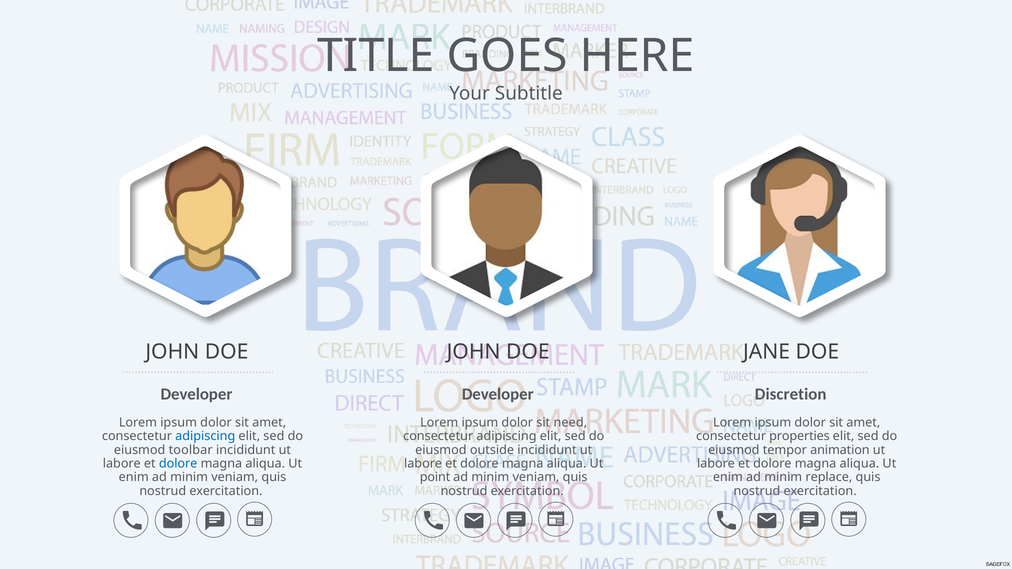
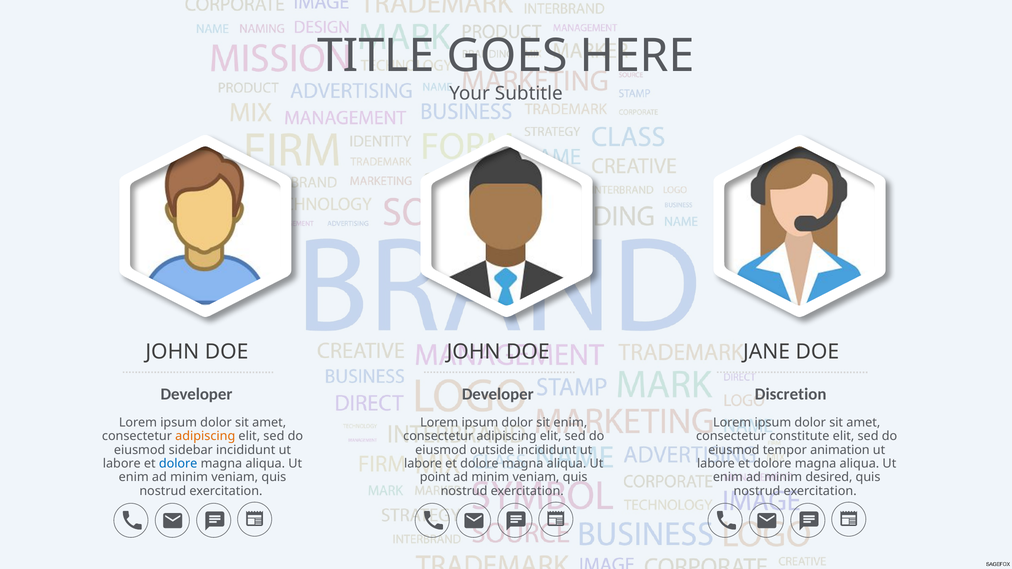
sit need: need -> enim (570, 423)
adipiscing colour: blue -> orange (205, 436)
properties: properties -> constitute (799, 436)
toolbar: toolbar -> sidebar (191, 450)
replace: replace -> desired (829, 477)
